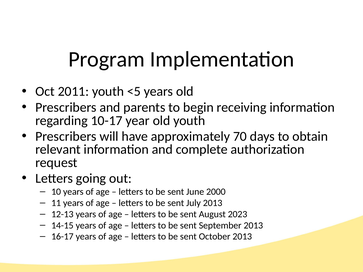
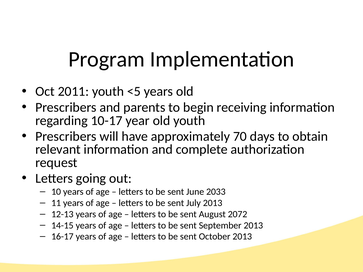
2000: 2000 -> 2033 (216, 192)
2023: 2023 -> 2072 (238, 214)
